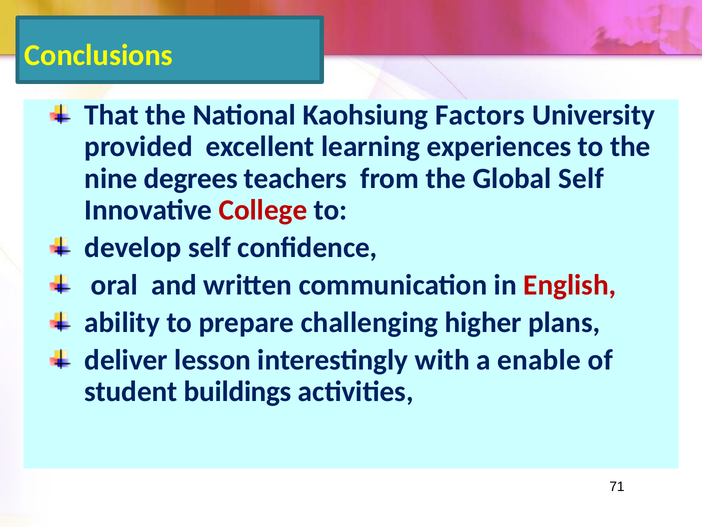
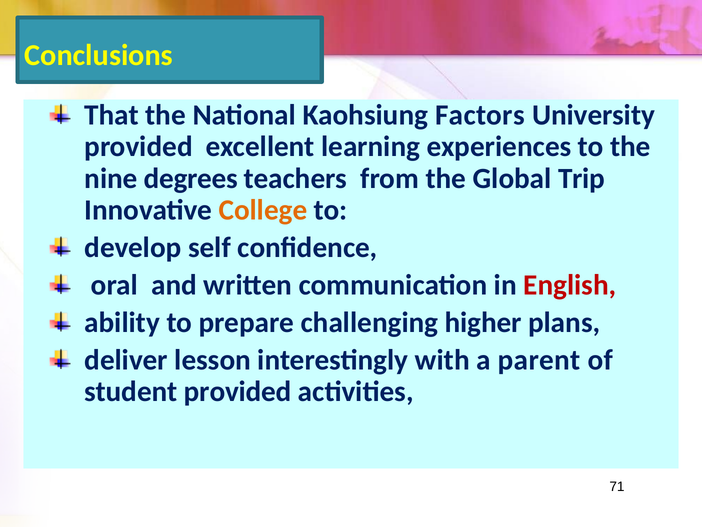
Global Self: Self -> Trip (582, 178)
College colour: red -> orange (263, 210)
enable: enable -> parent (539, 360)
student buildings: buildings -> provided (238, 391)
